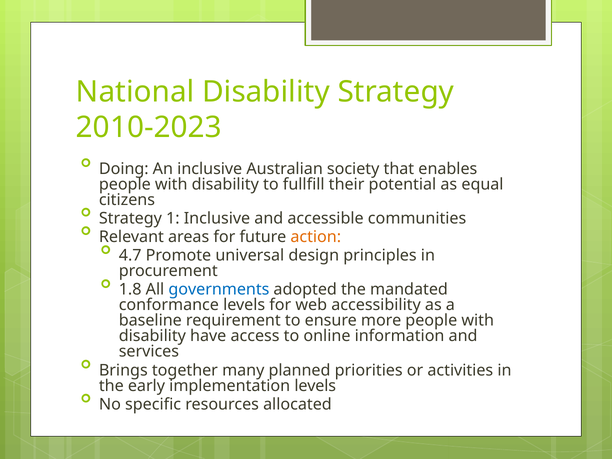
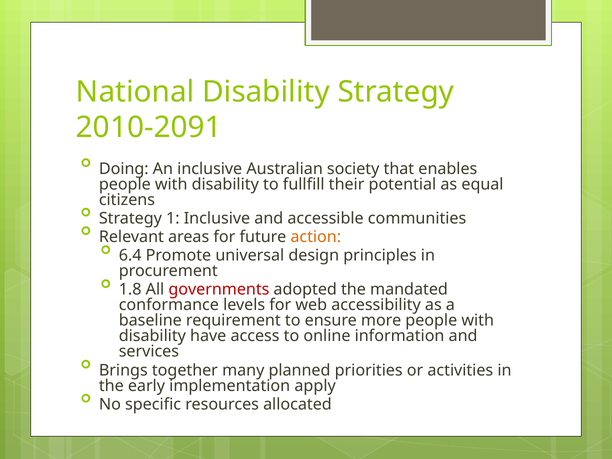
2010-2023: 2010-2023 -> 2010-2091 (149, 127)
4.7: 4.7 -> 6.4 (130, 256)
governments colour: blue -> red (219, 290)
implementation levels: levels -> apply (315, 386)
